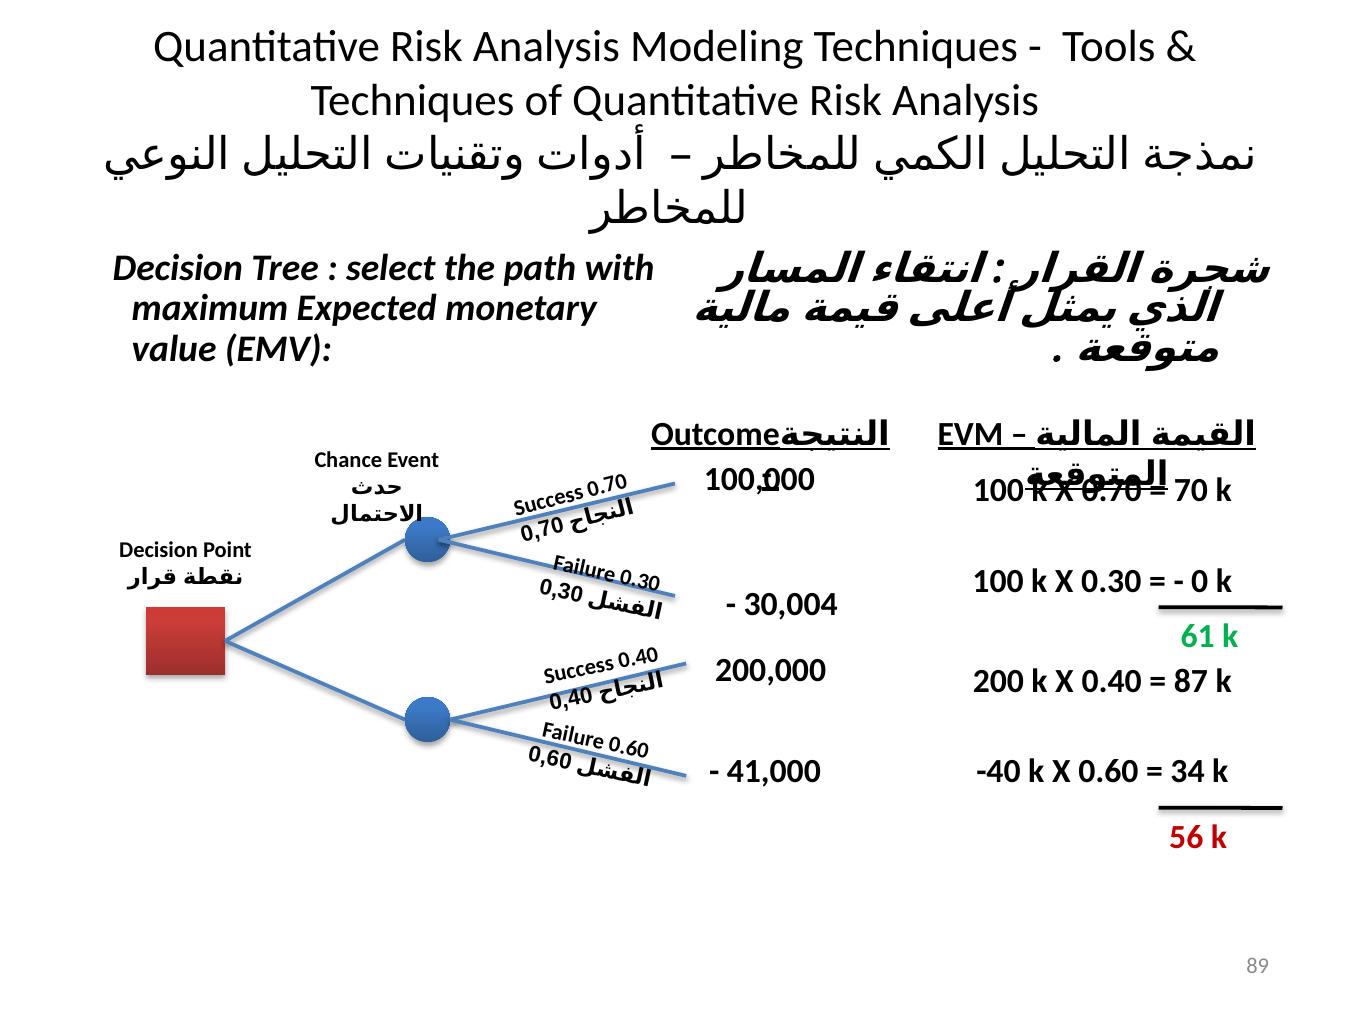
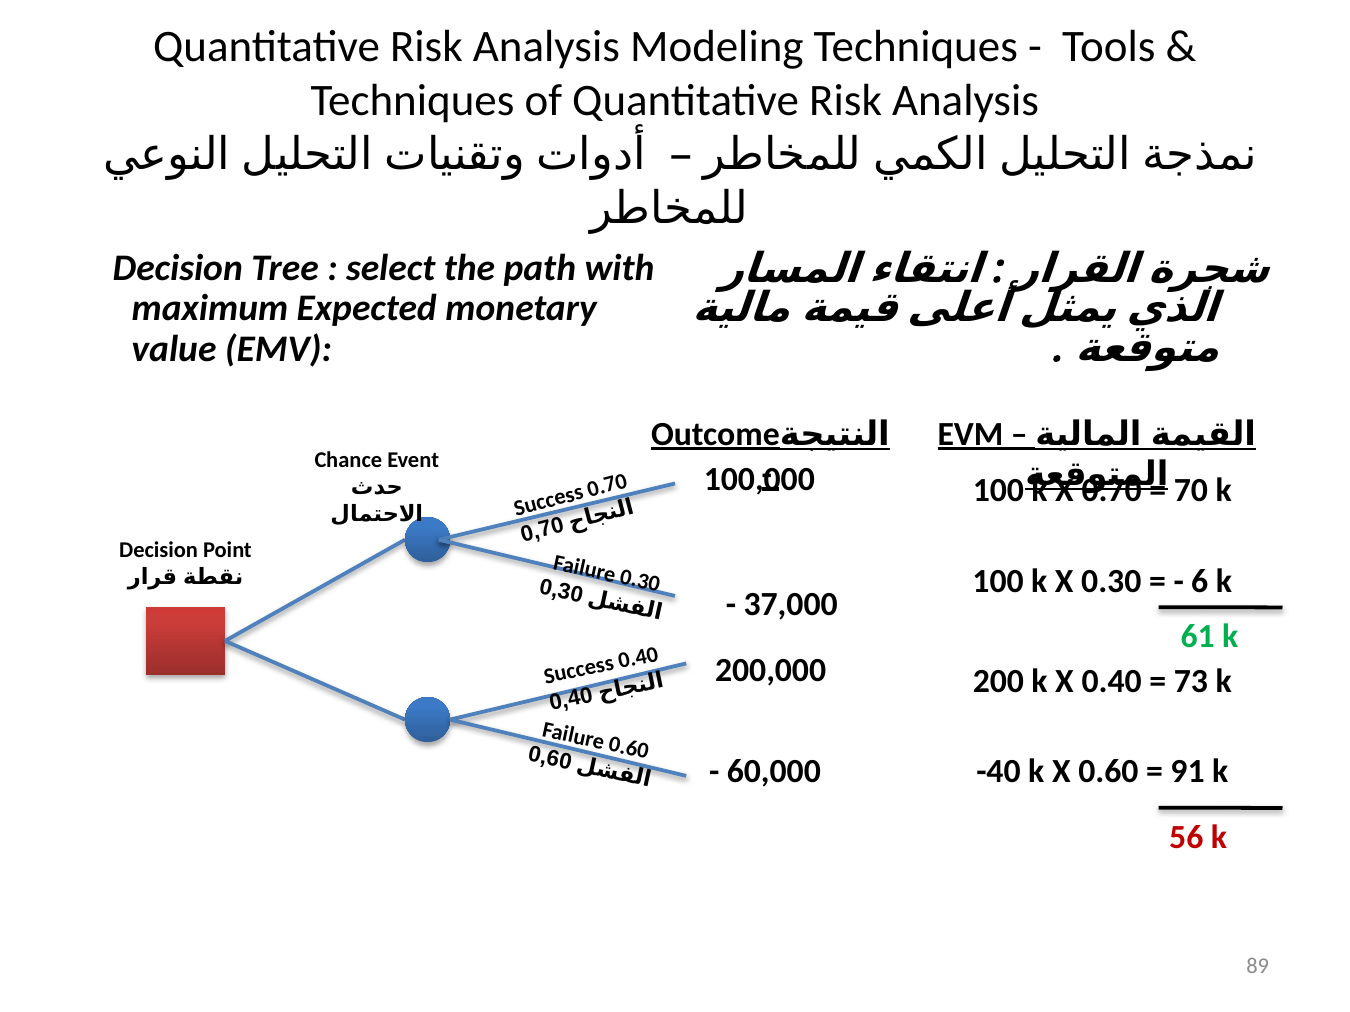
0: 0 -> 6 (1200, 582)
30,004: 30,004 -> 37,000 (791, 605)
87: 87 -> 73 (1191, 682)
41,000: 41,000 -> 60,000 (774, 772)
34: 34 -> 91 (1188, 772)
